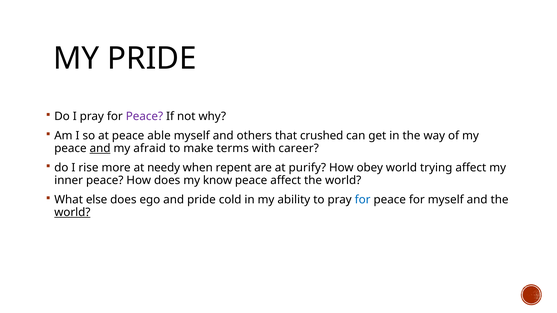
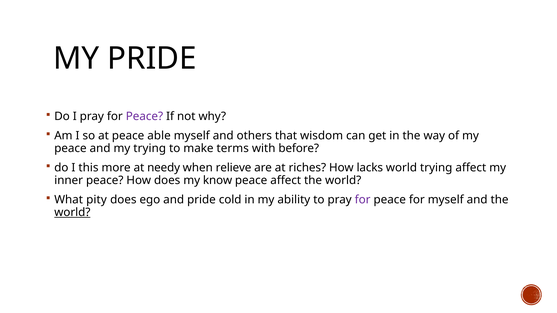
crushed: crushed -> wisdom (322, 136)
and underline: present -> none (100, 148)
my afraid: afraid -> trying (150, 148)
career: career -> before (299, 148)
rise: rise -> this (88, 168)
repent: repent -> relieve (234, 168)
purify: purify -> riches (307, 168)
obey: obey -> lacks (370, 168)
else: else -> pity (96, 200)
for colour: blue -> purple (363, 200)
